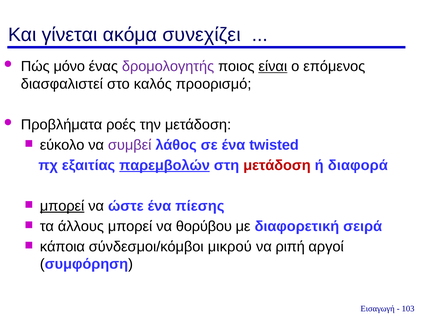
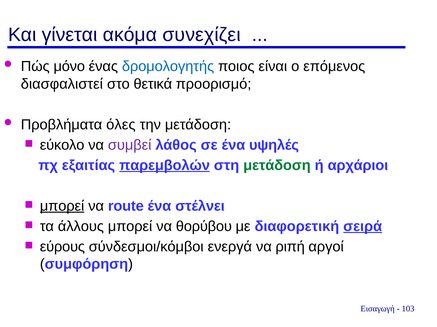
δρομολογητής colour: purple -> blue (168, 67)
είναι underline: present -> none (273, 67)
καλός: καλός -> θετικά (153, 84)
ροές: ροές -> όλες (121, 125)
twisted: twisted -> υψηλές (274, 145)
μετάδοση colour: red -> green (277, 166)
διαφορά: διαφορά -> αρχάριοι (358, 166)
ώστε: ώστε -> route (126, 206)
πίεσης: πίεσης -> στέλνει (200, 206)
σειρά underline: none -> present (363, 227)
κάποια: κάποια -> εύρους (62, 247)
μικρού: μικρού -> ενεργά (230, 247)
